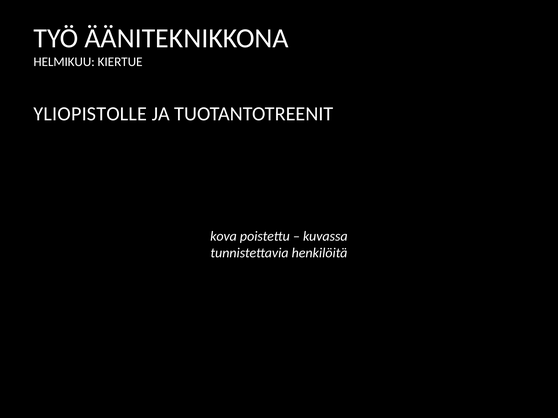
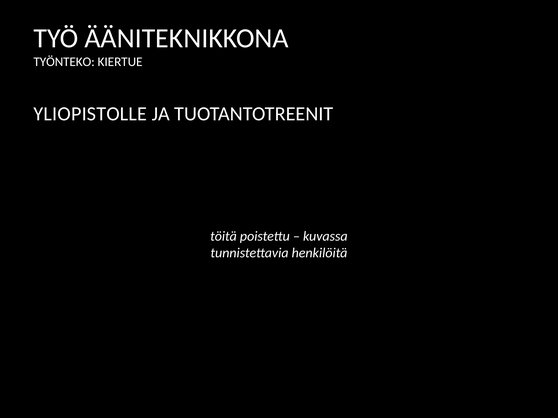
HELMIKUU: HELMIKUU -> TYÖNTEKO (64, 62)
kova: kova -> töitä (224, 237)
